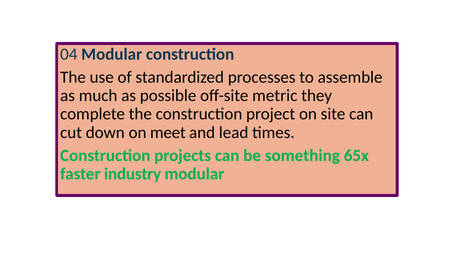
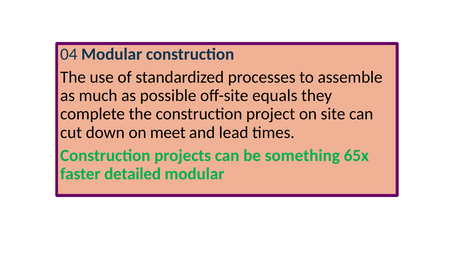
metric: metric -> equals (275, 96)
industry: industry -> detailed (133, 174)
